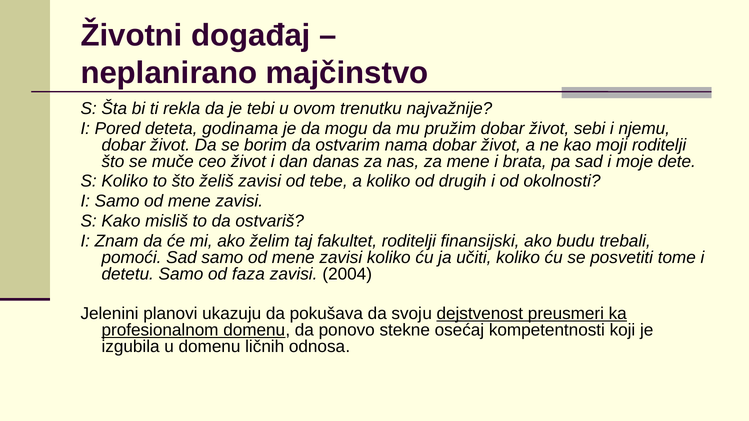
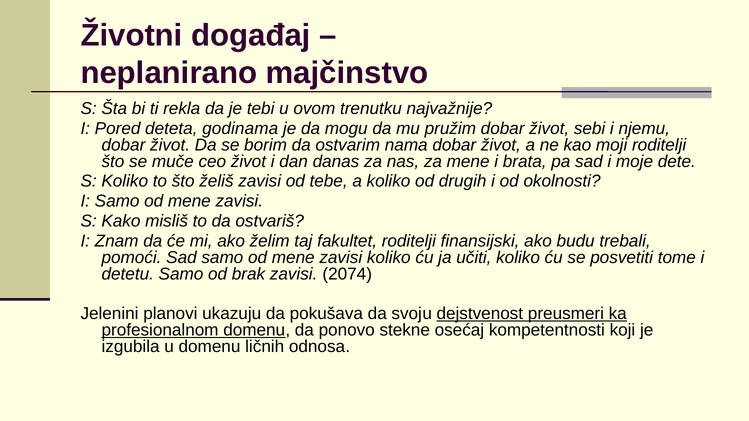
faza: faza -> brak (248, 274)
2004: 2004 -> 2074 (347, 274)
